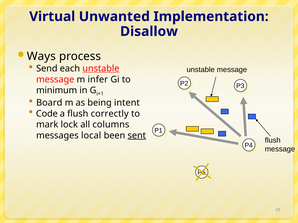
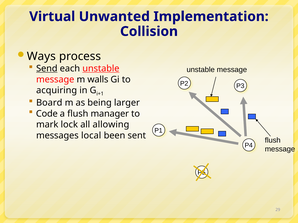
Disallow: Disallow -> Collision (149, 31)
Send underline: none -> present (47, 69)
infer: infer -> walls (98, 80)
minimum: minimum -> acquiring (57, 91)
intent: intent -> larger (127, 103)
correctly: correctly -> manager (110, 114)
columns: columns -> allowing (111, 125)
sent underline: present -> none (137, 136)
